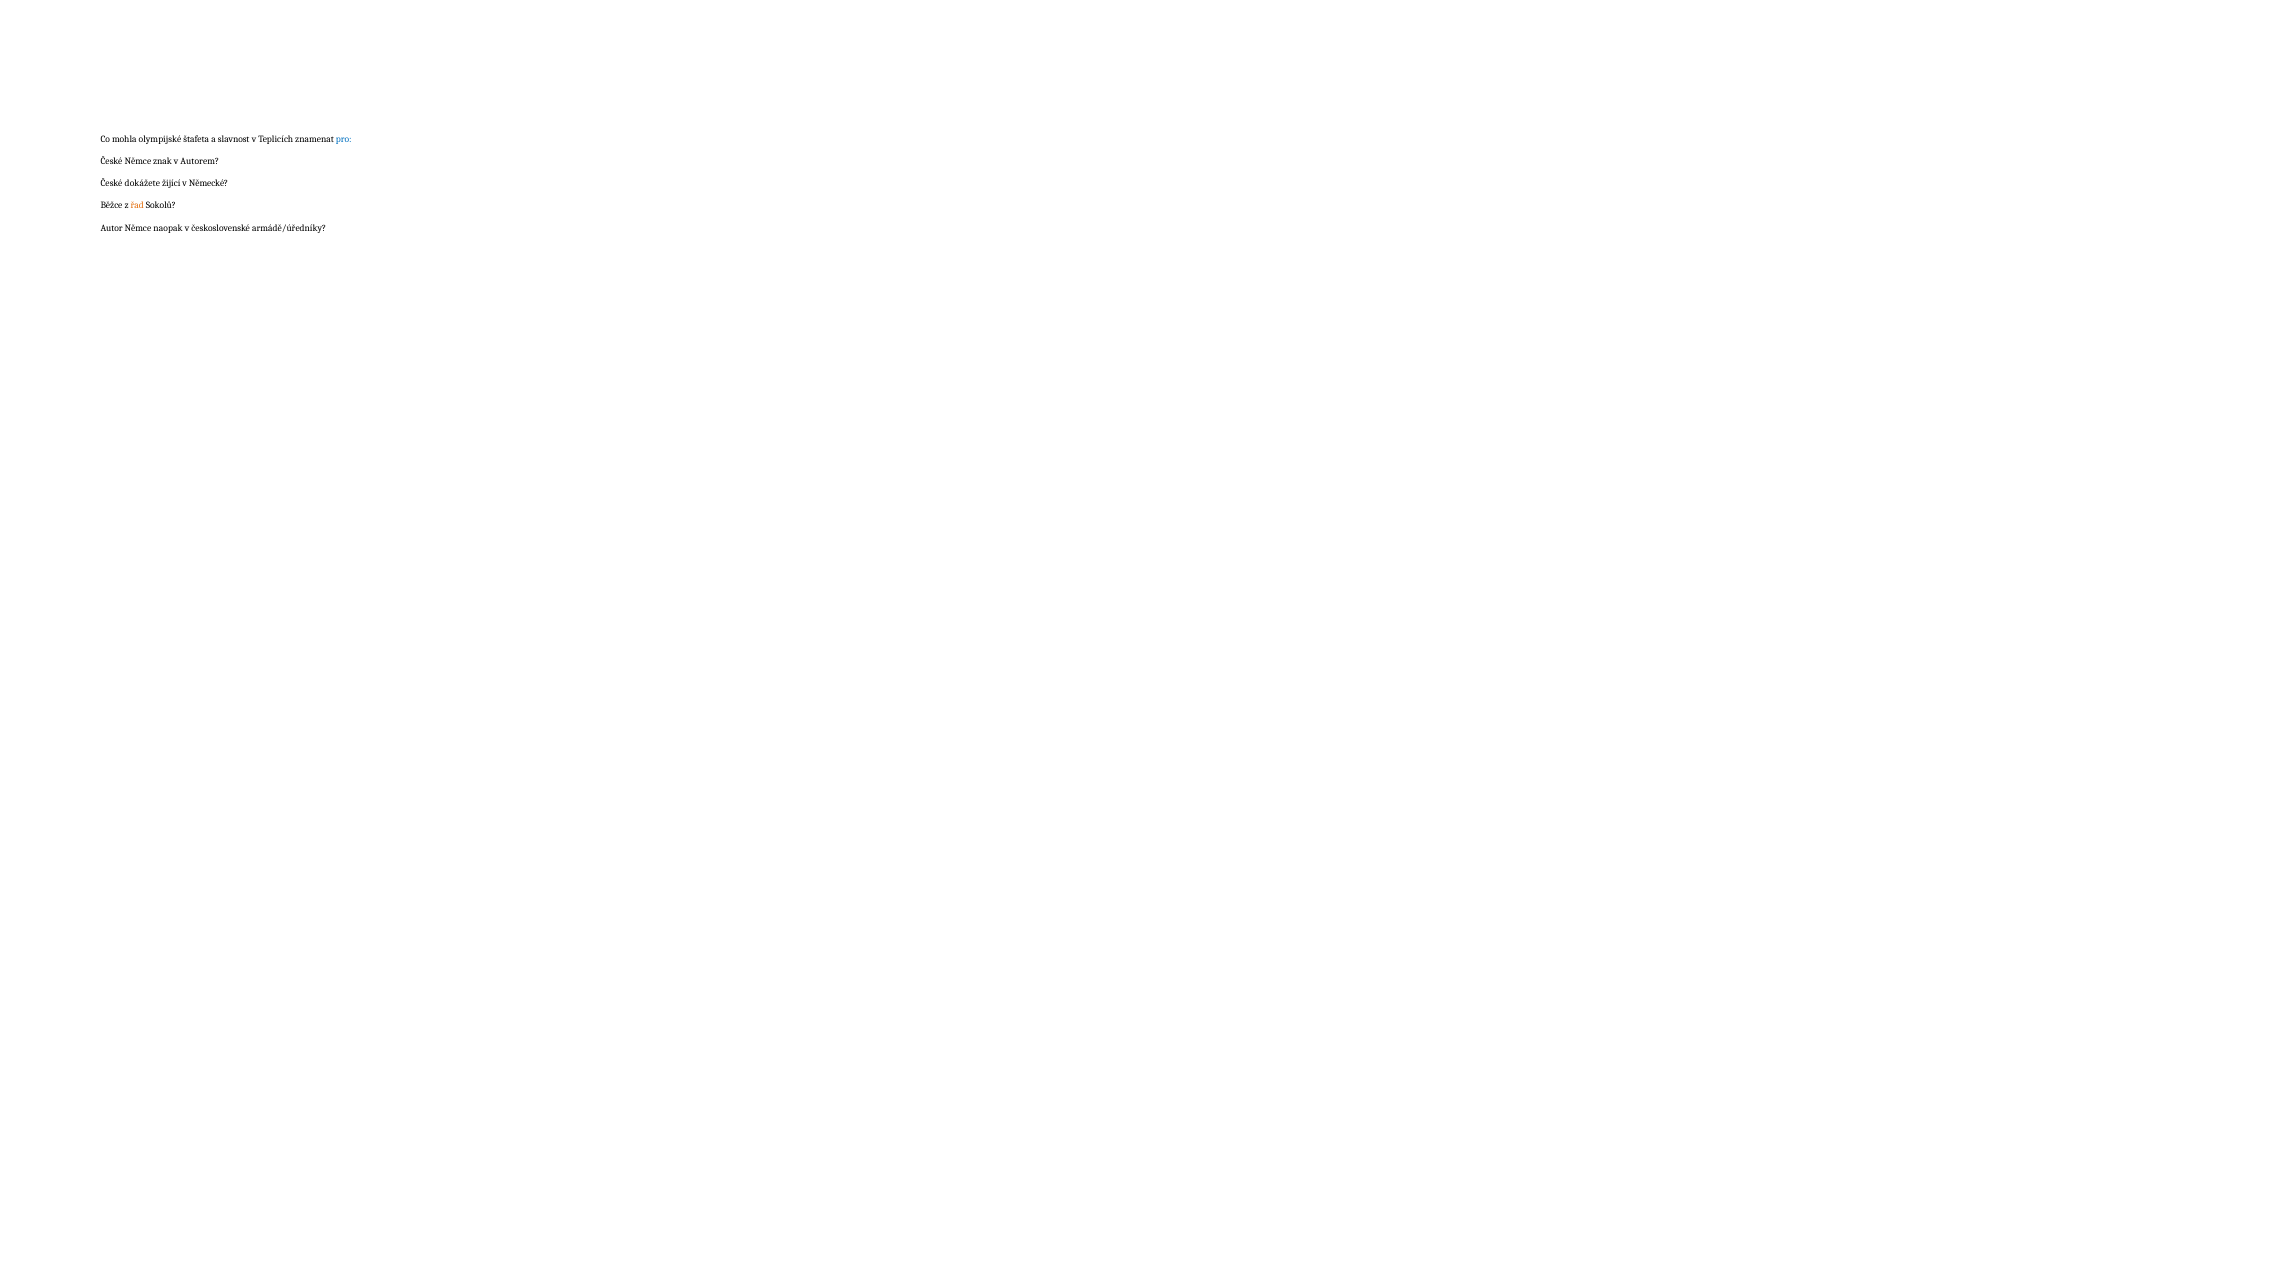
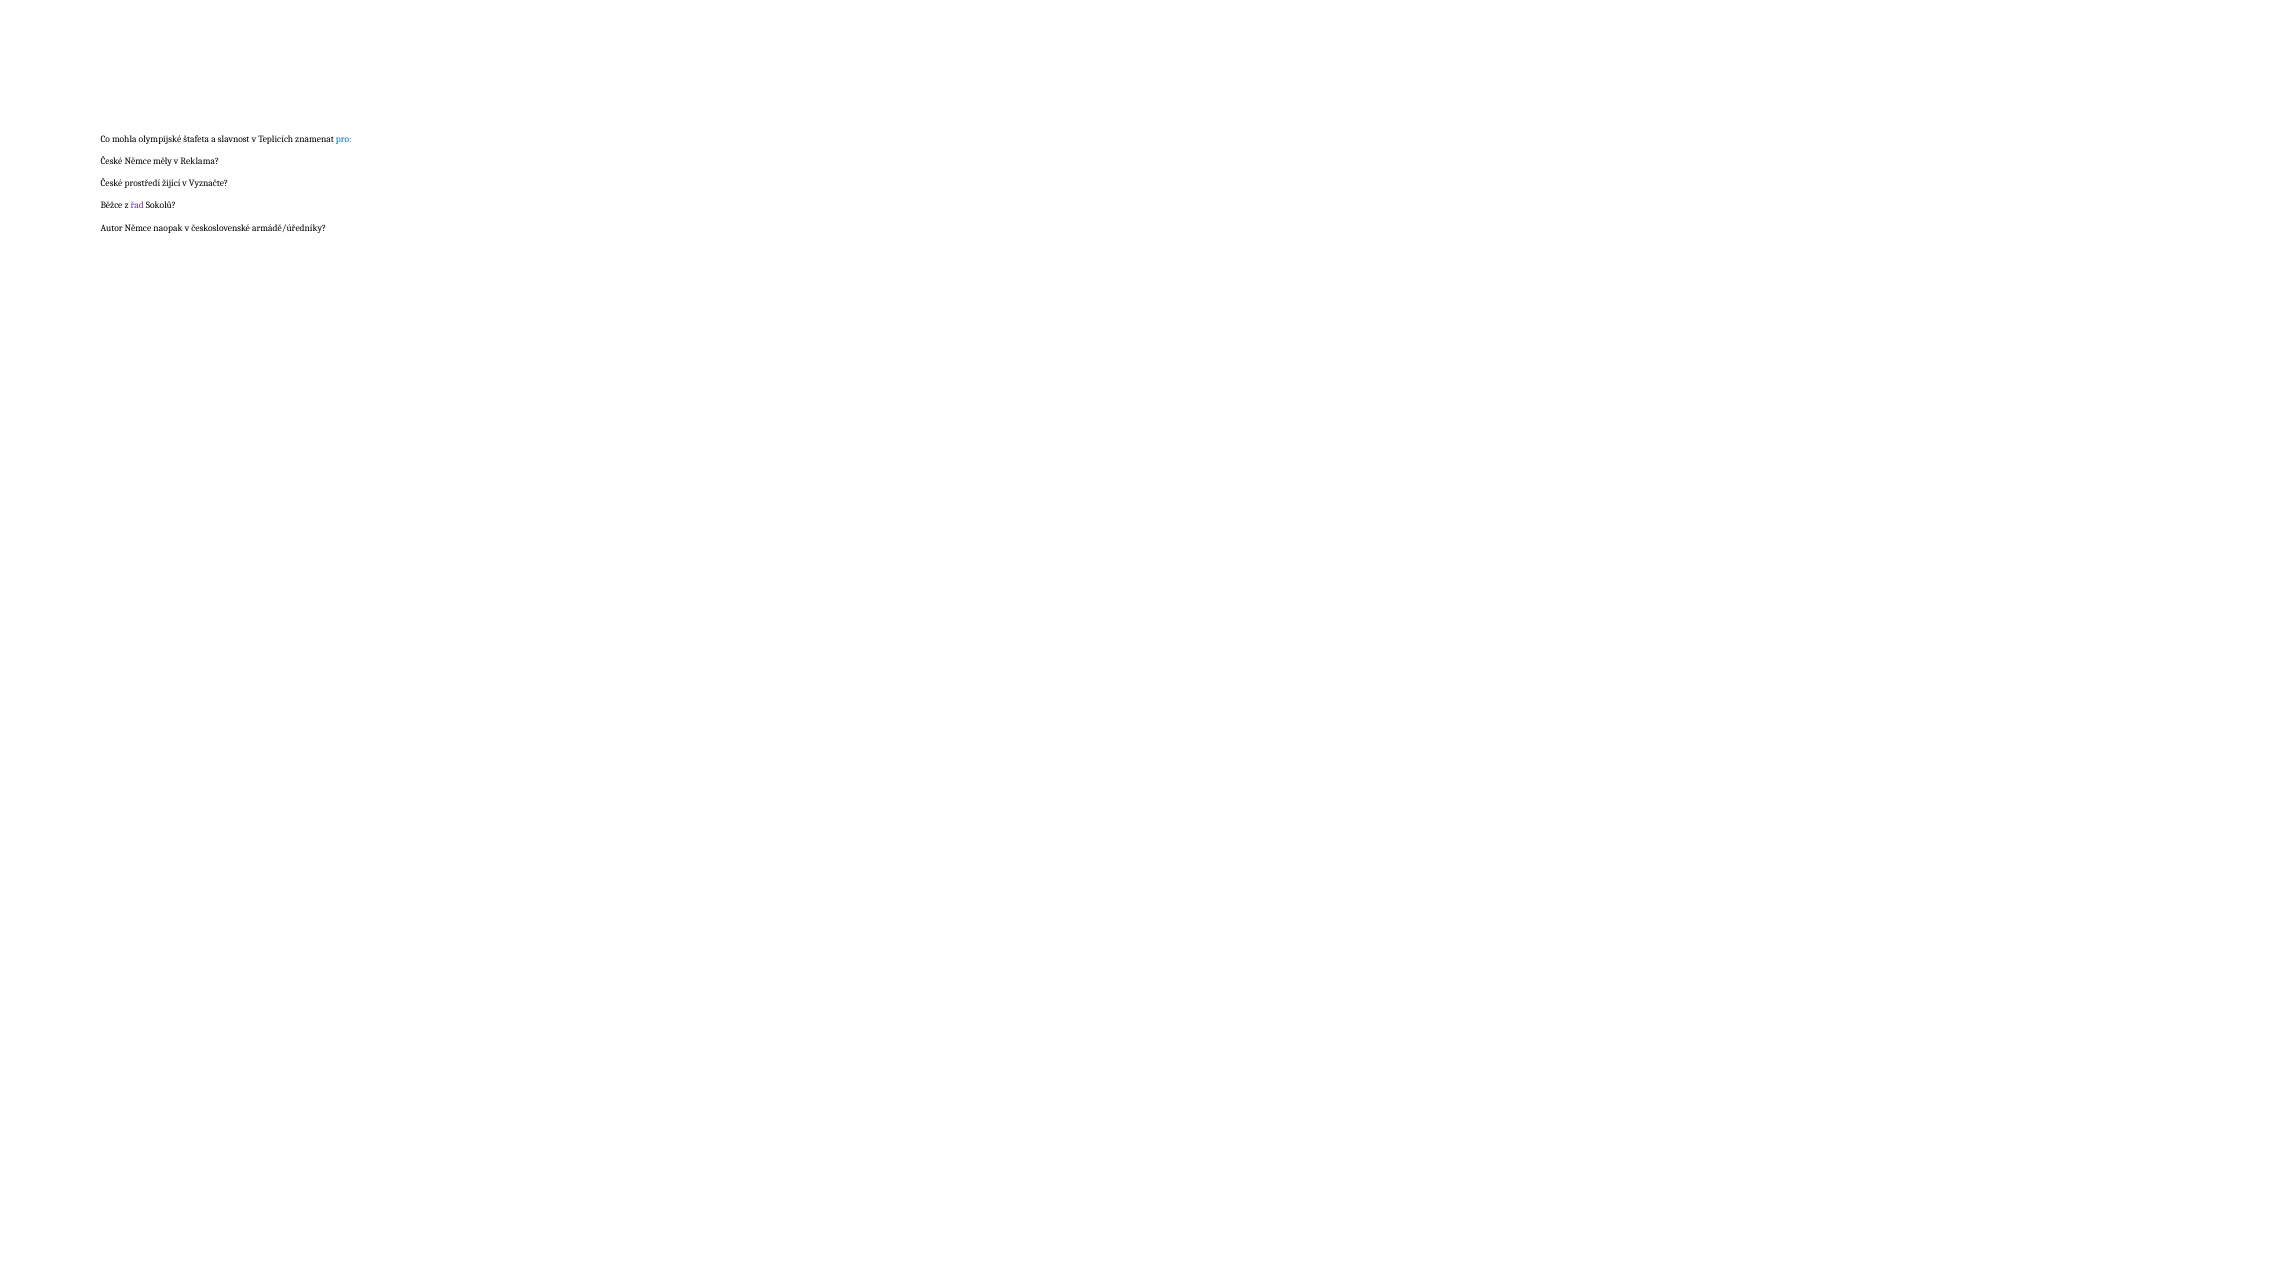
znak: znak -> měly (163, 162)
Autorem: Autorem -> Reklama (200, 162)
dokážete: dokážete -> prostředí (142, 184)
Německé: Německé -> Vyznačte (209, 184)
řad colour: orange -> purple (137, 206)
